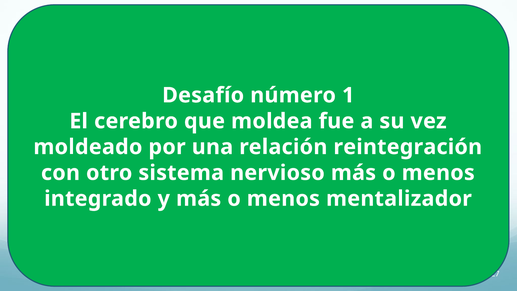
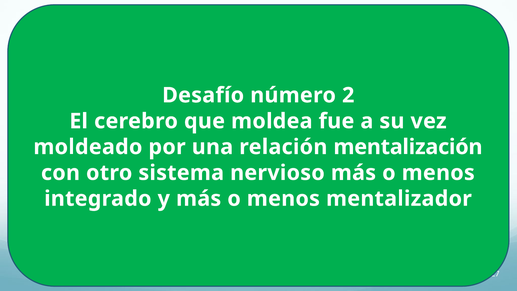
1: 1 -> 2 (348, 95)
reintegración: reintegración -> mentalización (408, 147)
